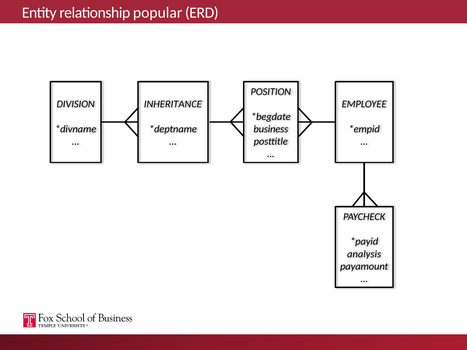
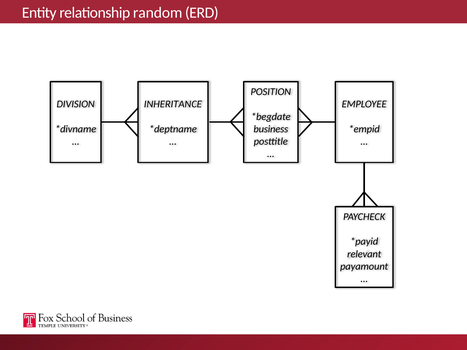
popular: popular -> random (158, 13)
analysis: analysis -> relevant (364, 254)
